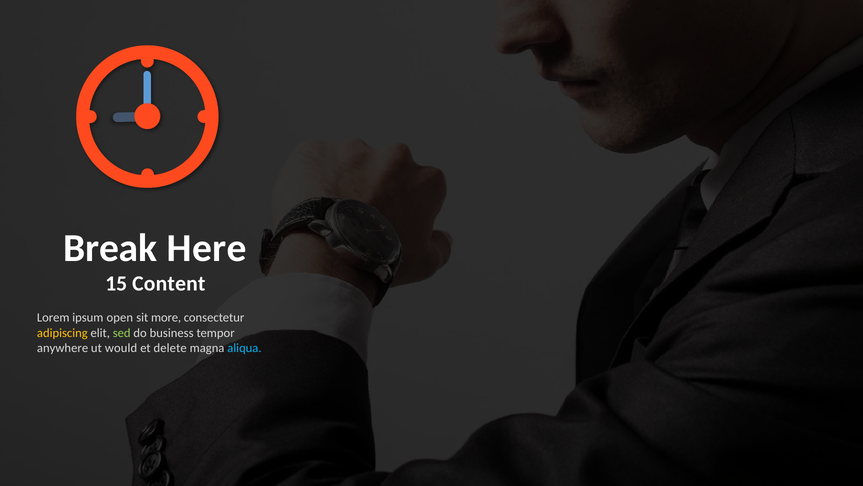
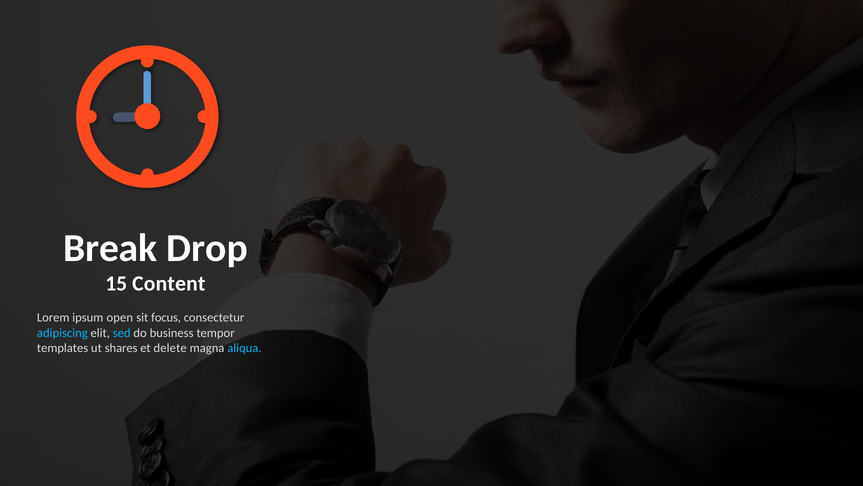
Here: Here -> Drop (207, 248)
more: more -> focus (166, 317)
adipiscing colour: yellow -> light blue (62, 332)
sed colour: light green -> light blue (122, 332)
anywhere: anywhere -> templates (63, 348)
would: would -> shares (121, 348)
